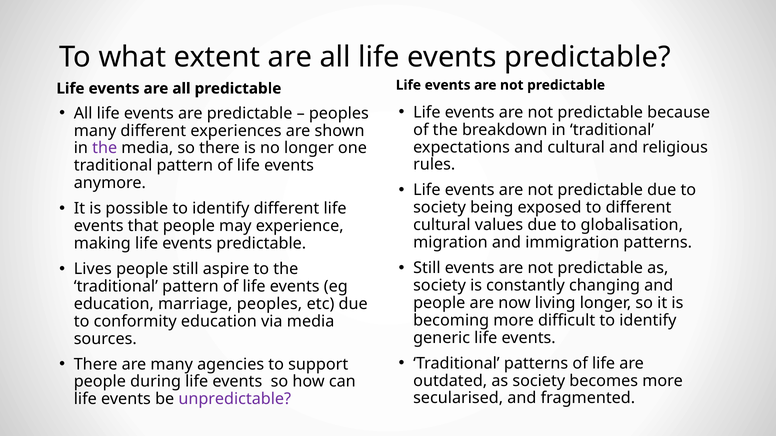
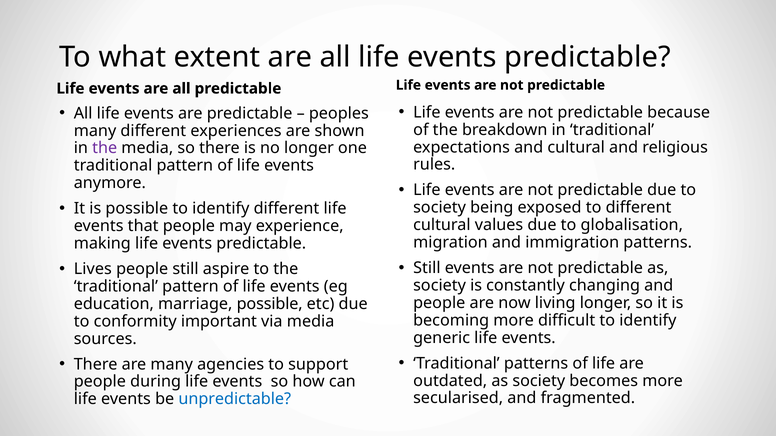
marriage peoples: peoples -> possible (270, 304)
conformity education: education -> important (219, 322)
unpredictable colour: purple -> blue (235, 400)
